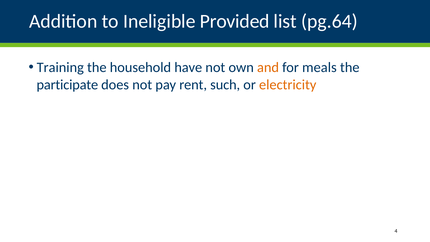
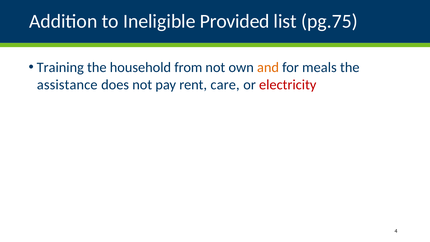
pg.64: pg.64 -> pg.75 (329, 21)
have: have -> from (188, 67)
participate: participate -> assistance (67, 85)
such: such -> care (225, 85)
electricity colour: orange -> red (288, 85)
